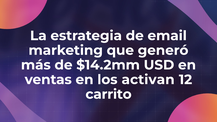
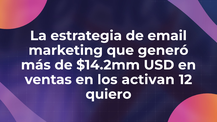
carrito: carrito -> quiero (108, 94)
